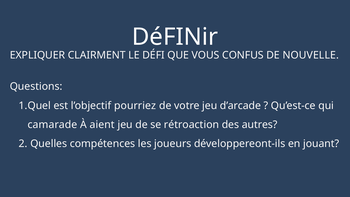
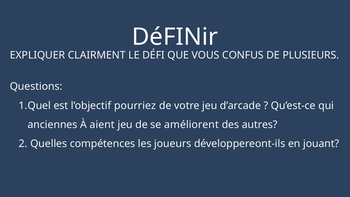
NOUVELLE: NOUVELLE -> PLUSIEURS (311, 55)
camarade: camarade -> anciennes (52, 125)
rétroaction: rétroaction -> améliorent (191, 125)
